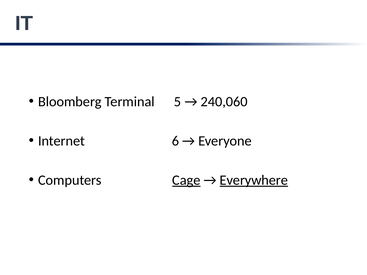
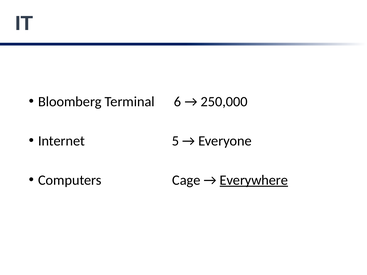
5: 5 -> 6 (178, 102)
240,060: 240,060 -> 250,000 (224, 102)
6: 6 -> 5 (175, 141)
Cage underline: present -> none (186, 180)
